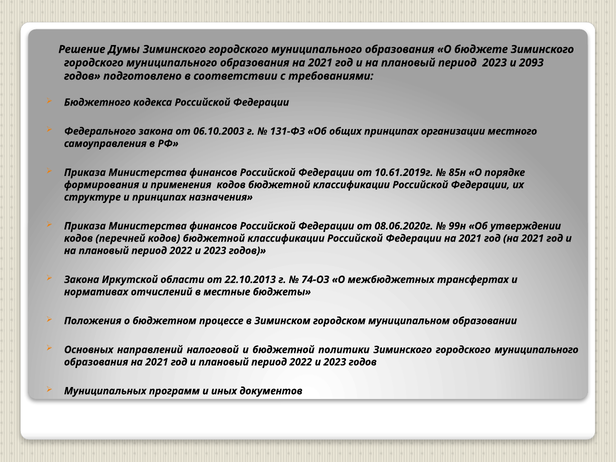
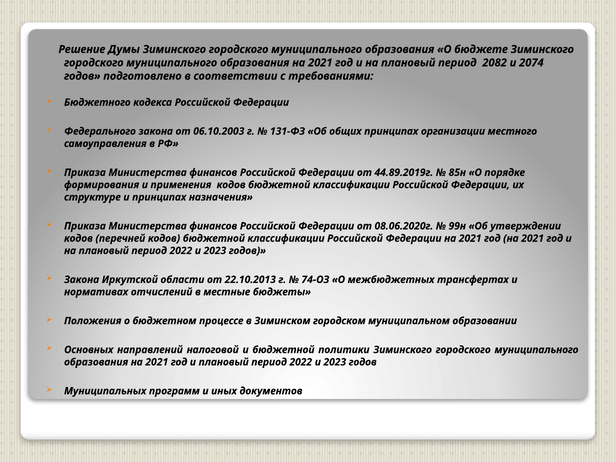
период 2023: 2023 -> 2082 (495, 63)
2093: 2093 -> 2074 (531, 63)
10.61.2019г: 10.61.2019г -> 44.89.2019г (404, 173)
